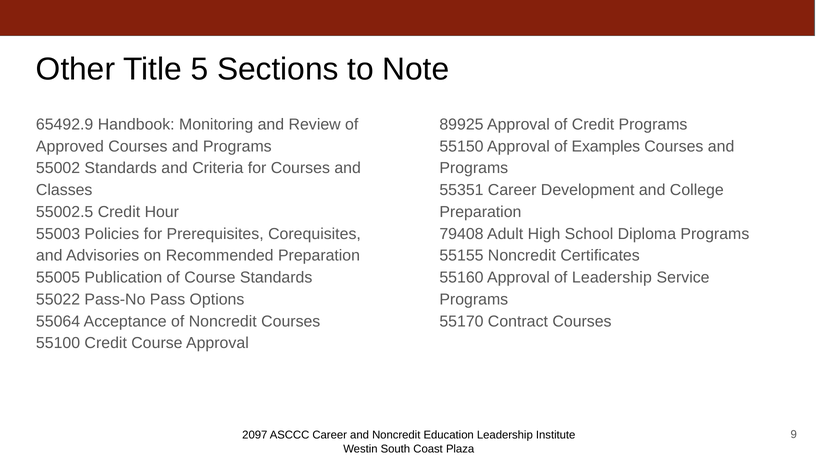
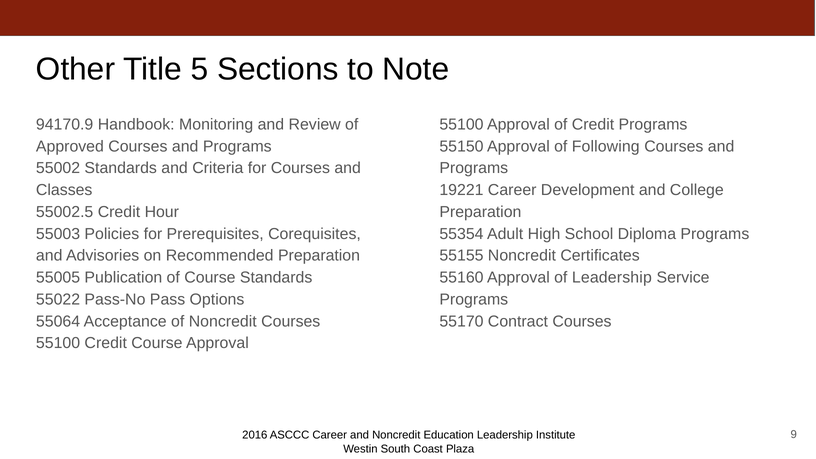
65492.9: 65492.9 -> 94170.9 (65, 124)
89925: 89925 -> 55100 (461, 124)
Examples: Examples -> Following (606, 146)
55351: 55351 -> 19221 (461, 190)
79408: 79408 -> 55354 (461, 234)
2097: 2097 -> 2016 (255, 435)
